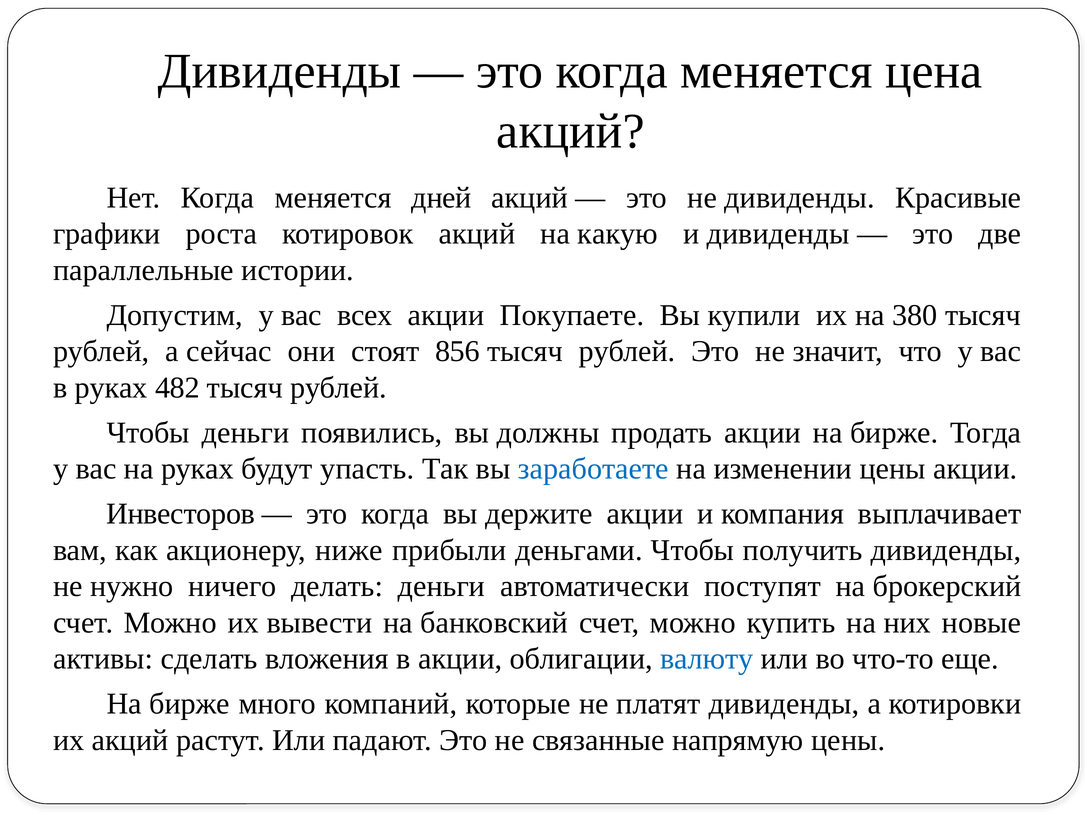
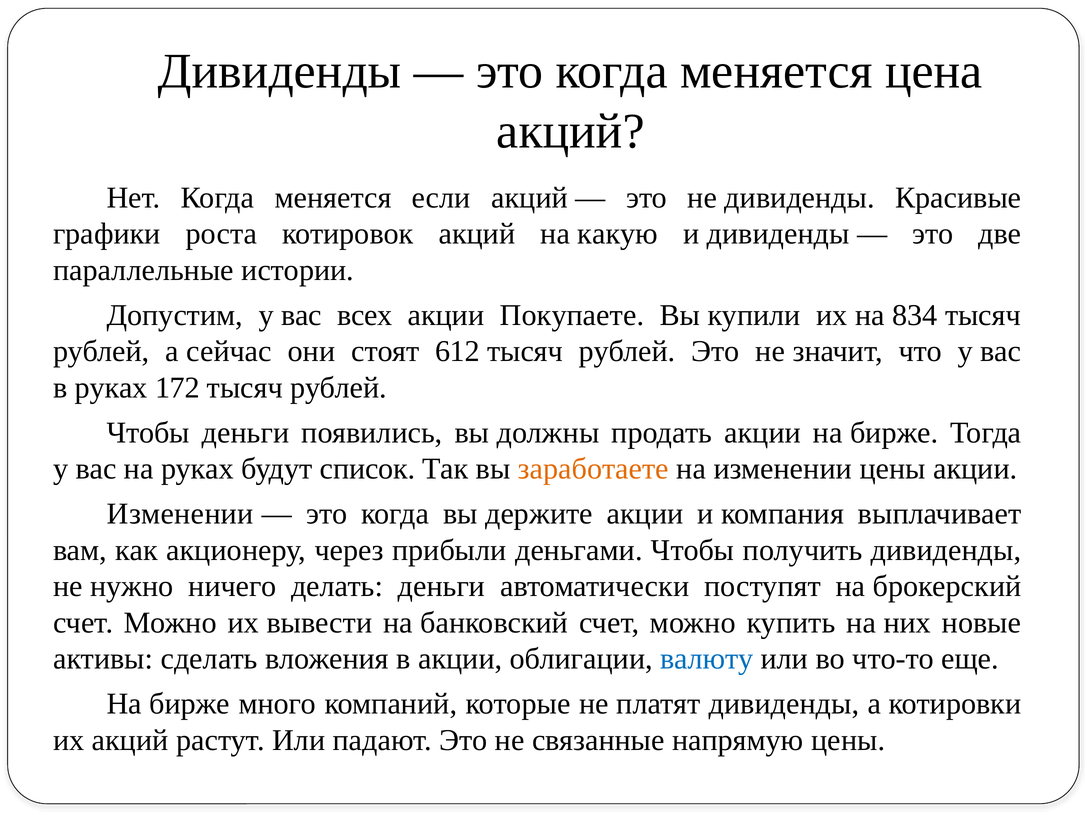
дней: дней -> если (441, 198)
380: 380 -> 834 (915, 315)
856: 856 -> 612 (457, 351)
482: 482 -> 172 (177, 388)
упасть: упасть -> список (368, 469)
заработаете colour: blue -> orange (593, 469)
Инвесторов: Инвесторов -> Изменении (180, 514)
ниже: ниже -> через (349, 550)
